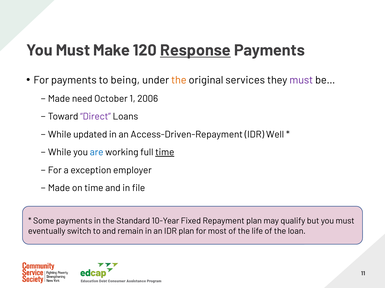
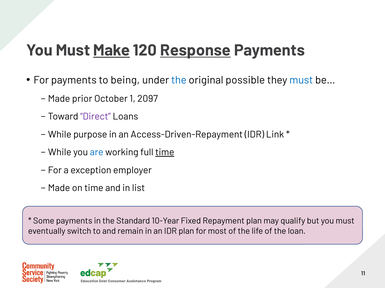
Make underline: none -> present (112, 50)
the colour: orange -> blue (179, 80)
services: services -> possible (245, 80)
must colour: purple -> blue (301, 80)
need: need -> prior (82, 99)
2006: 2006 -> 2097 (148, 99)
updated: updated -> purpose (90, 135)
Well: Well -> Link (275, 135)
file: file -> list (138, 188)
